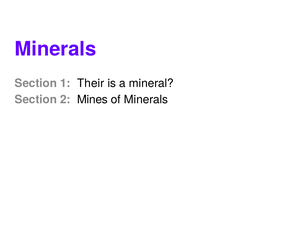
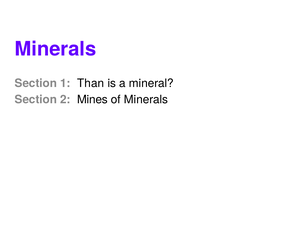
Their: Their -> Than (91, 84)
